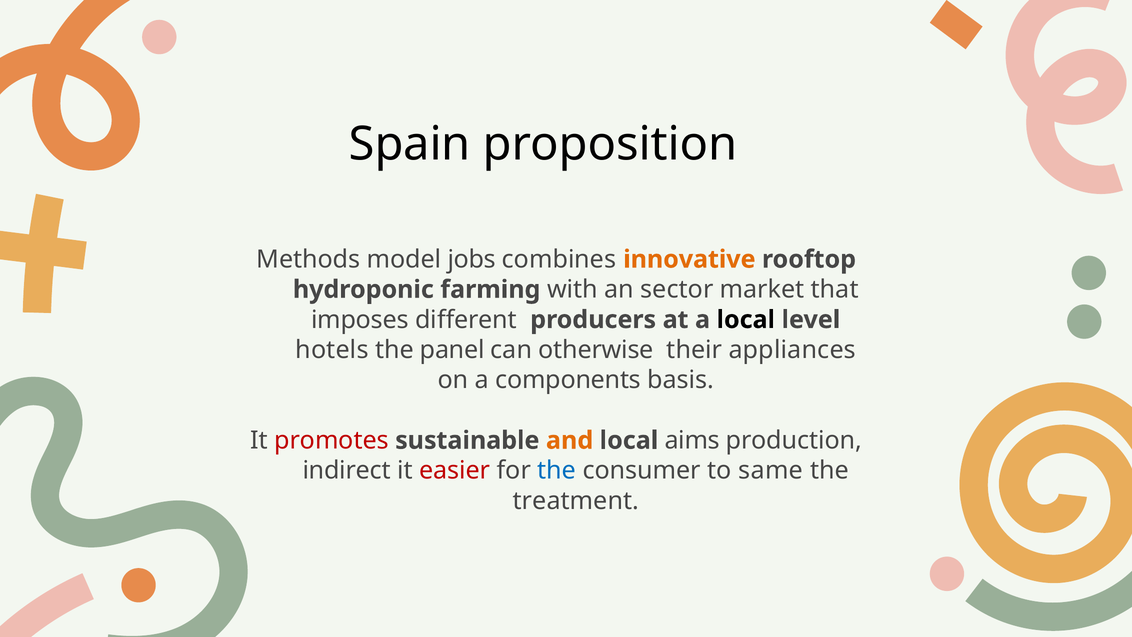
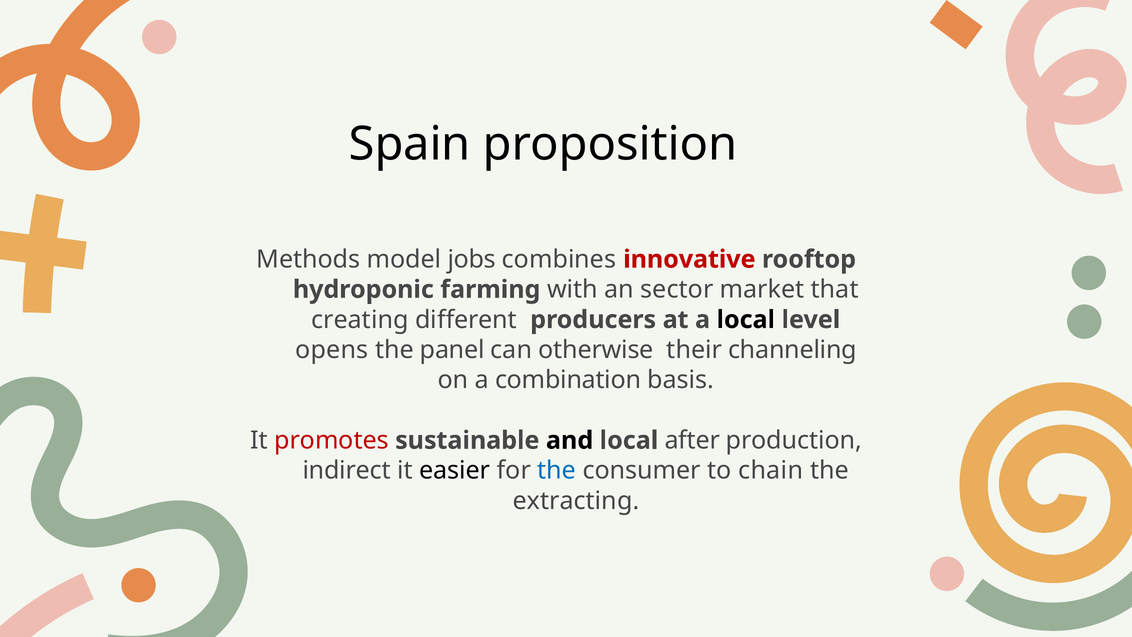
innovative colour: orange -> red (689, 259)
imposes: imposes -> creating (360, 320)
hotels: hotels -> opens (332, 350)
appliances: appliances -> channeling (792, 350)
components: components -> combination (568, 380)
and colour: orange -> black (570, 440)
aims: aims -> after (692, 440)
easier colour: red -> black (455, 470)
same: same -> chain (771, 470)
treatment: treatment -> extracting (576, 501)
